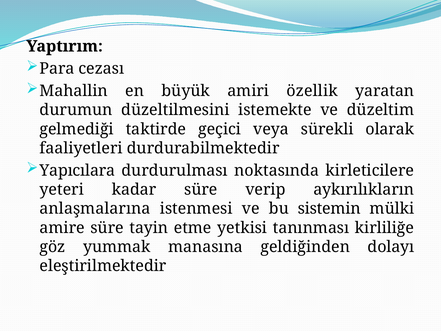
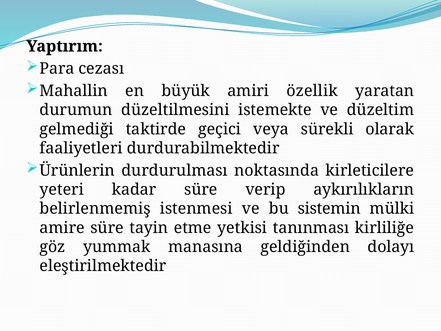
Yapıcılara: Yapıcılara -> Ürünlerin (77, 170)
anlaşmalarına: anlaşmalarına -> belirlenmemiş (95, 209)
